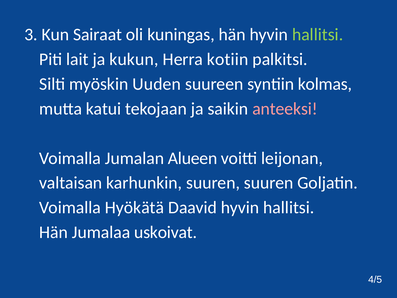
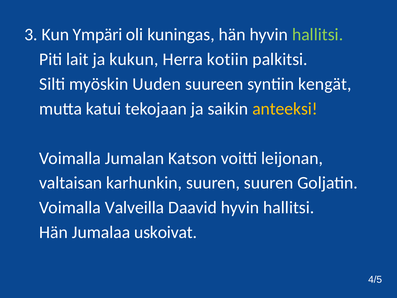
Sairaat: Sairaat -> Ympäri (98, 34)
kolmas: kolmas -> kengät (325, 84)
anteeksi colour: pink -> yellow (285, 109)
Alueen: Alueen -> Katson (193, 158)
Hyökätä: Hyökätä -> Valveilla (135, 207)
